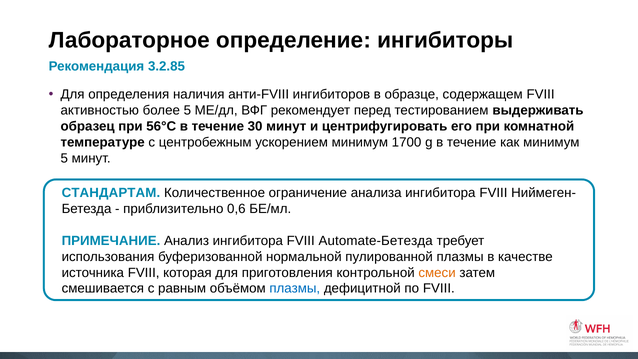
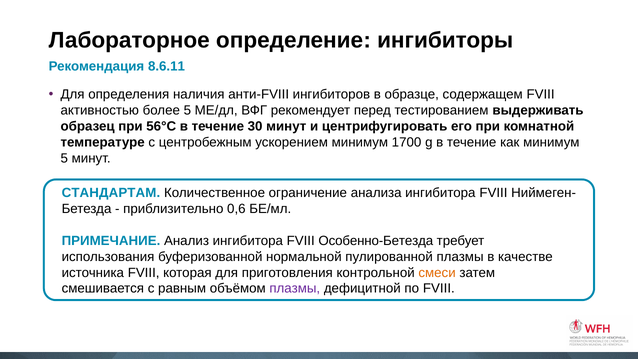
3.2.85: 3.2.85 -> 8.6.11 (166, 67)
Automate-Бетезда: Automate-Бетезда -> Особенно-Бетезда (376, 241)
плазмы colour: blue -> purple (295, 288)
